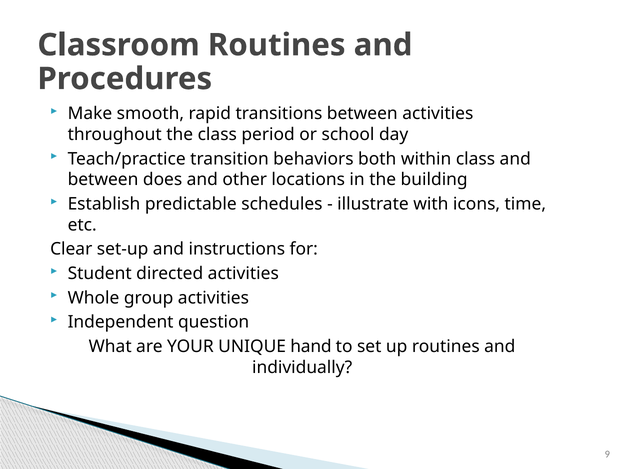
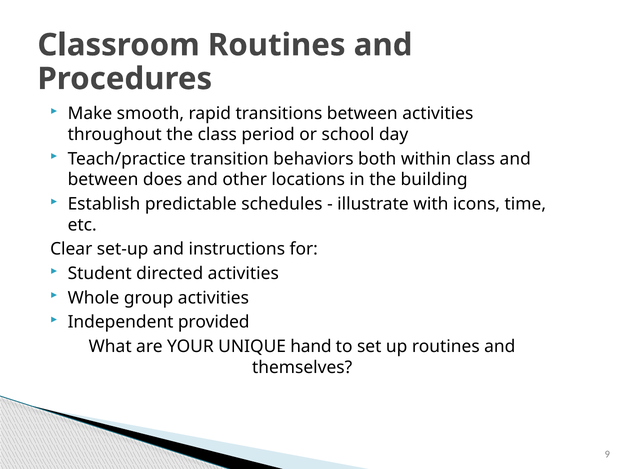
question: question -> provided (214, 322)
individually: individually -> themselves (302, 367)
